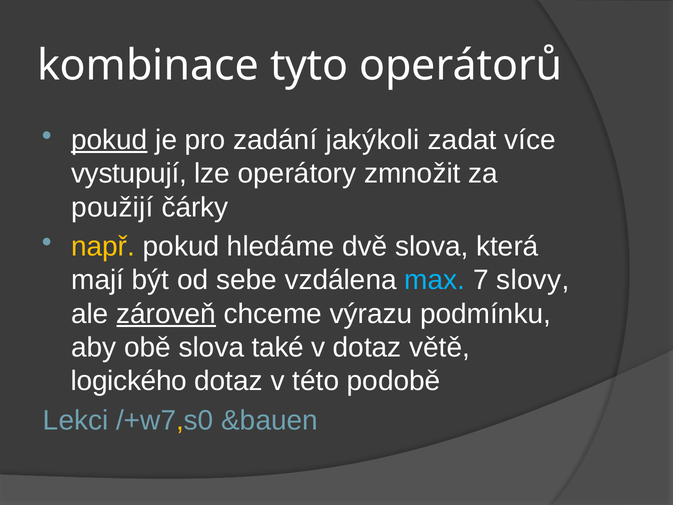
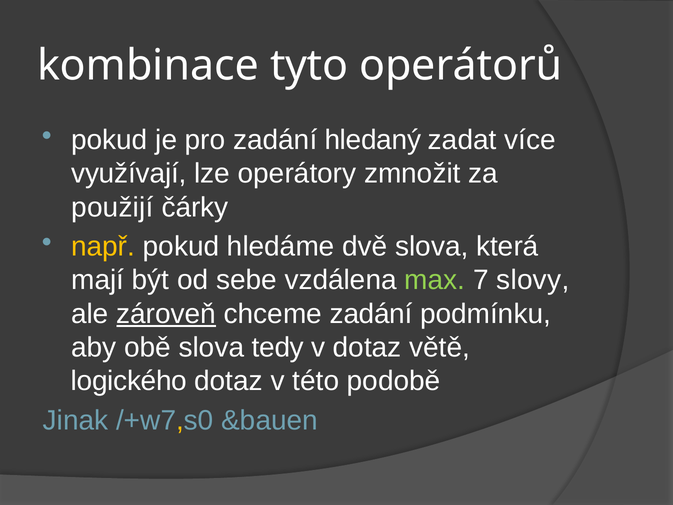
pokud underline: present -> none (109, 140)
jakýkoli: jakýkoli -> hledaný (373, 140)
vystupují: vystupují -> využívají (129, 174)
max colour: light blue -> light green (435, 280)
chceme výrazu: výrazu -> zadání (371, 314)
také: také -> tedy (278, 347)
Lekci: Lekci -> Jinak (76, 420)
